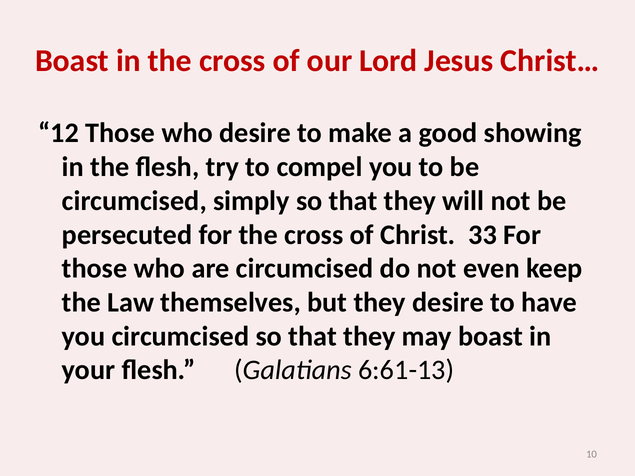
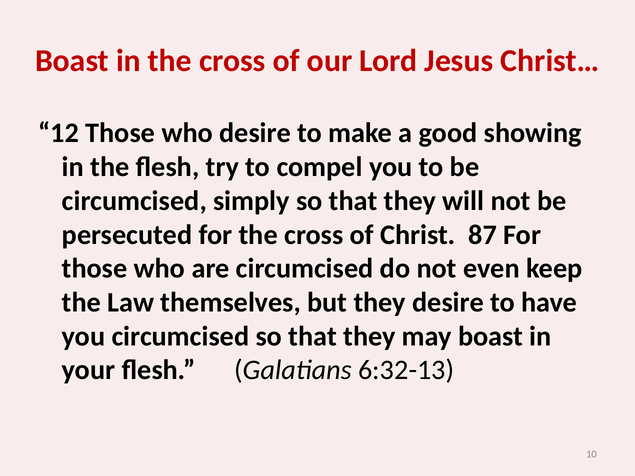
33: 33 -> 87 (483, 235)
6:61-13: 6:61-13 -> 6:32-13 (406, 370)
